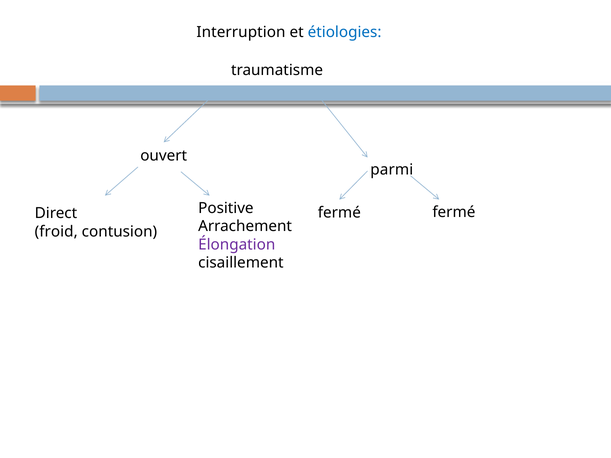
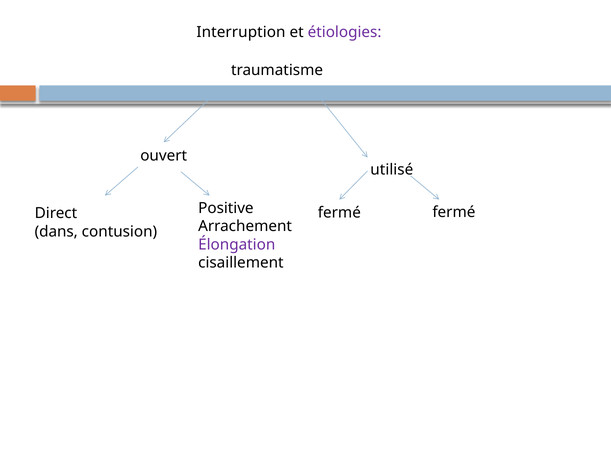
étiologies colour: blue -> purple (345, 32)
parmi: parmi -> utilisé (392, 170)
froid: froid -> dans (56, 232)
